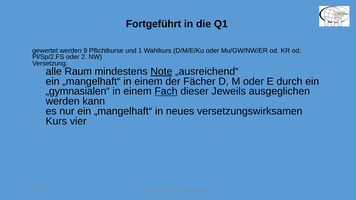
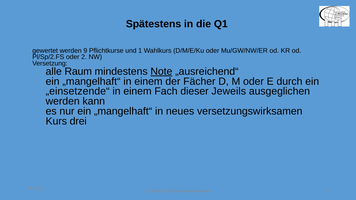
Fortgeführt: Fortgeführt -> Spätestens (154, 24)
„gymnasialen“: „gymnasialen“ -> „einsetzende“ (78, 91)
Fach underline: present -> none (166, 91)
vier: vier -> drei (78, 121)
